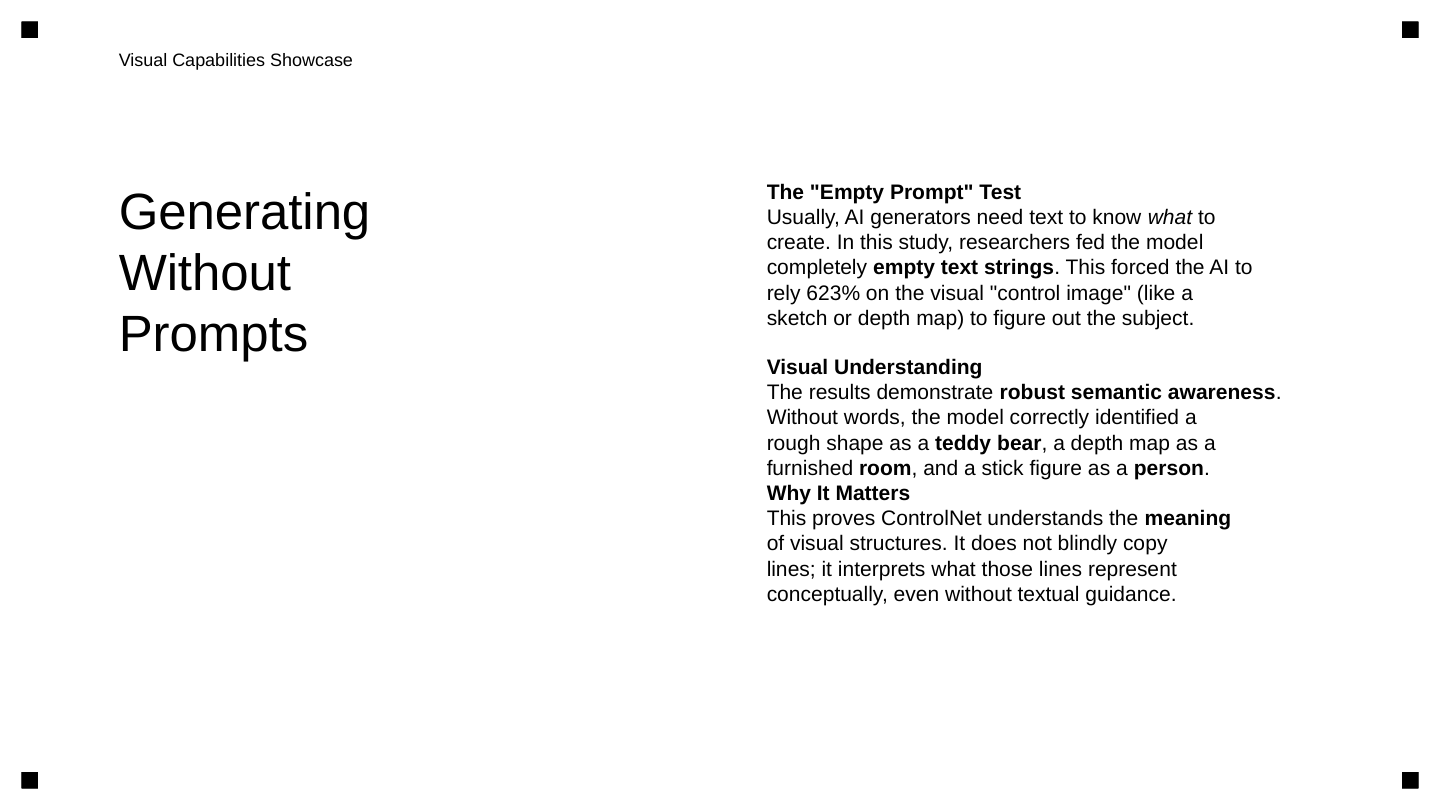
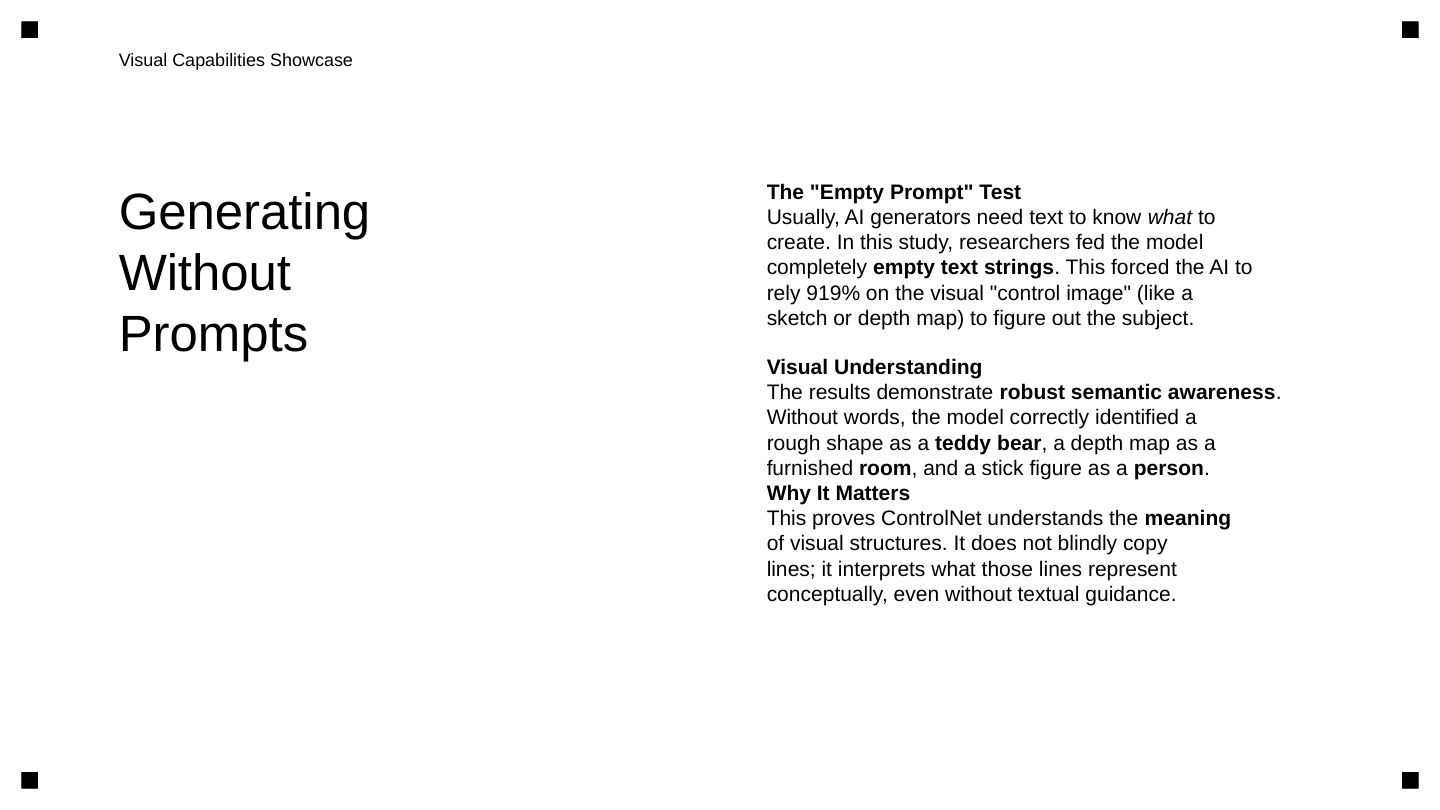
623%: 623% -> 919% (833, 293)
